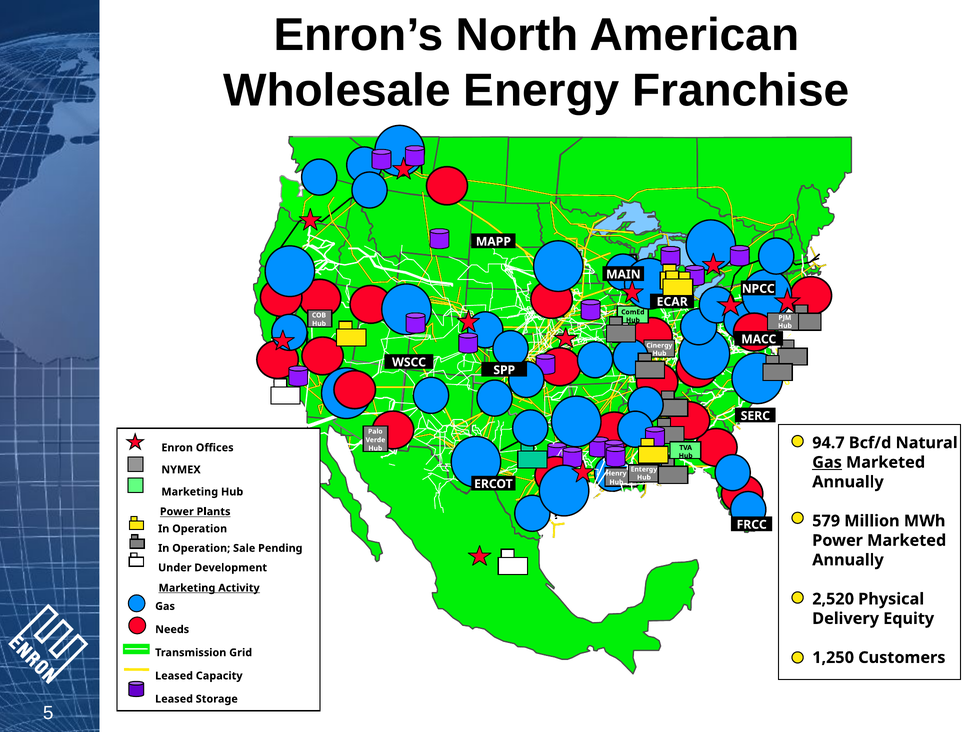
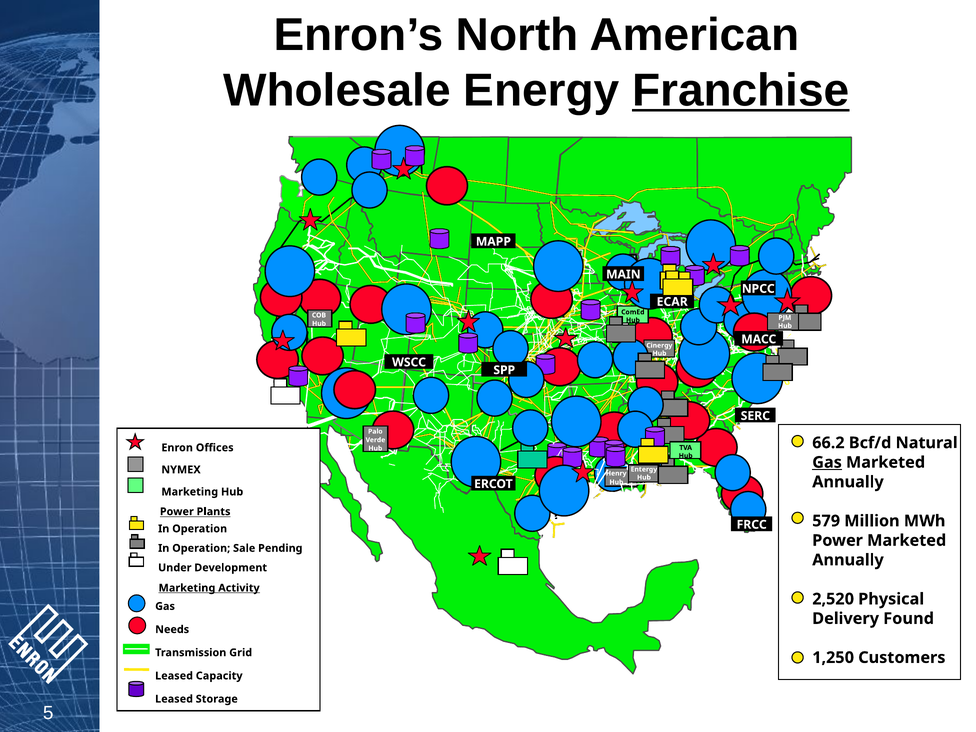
Franchise underline: none -> present (741, 90)
94.7: 94.7 -> 66.2 (828, 443)
Equity: Equity -> Found (909, 619)
